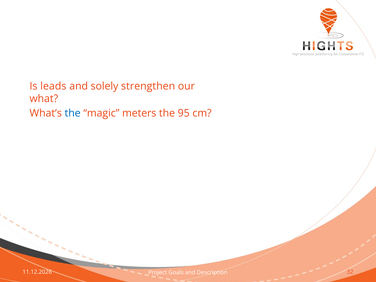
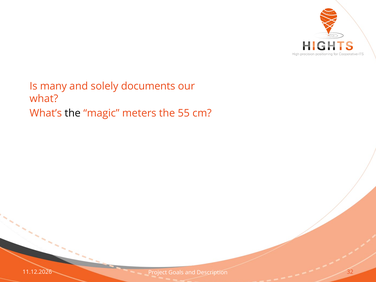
leads: leads -> many (53, 86)
strengthen: strengthen -> documents (148, 86)
the colour: blue -> black (73, 113)
95: 95 -> 55 (184, 113)
